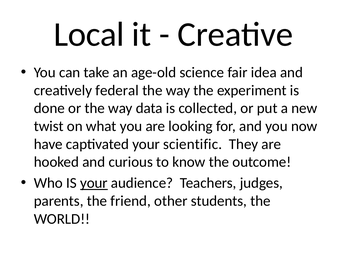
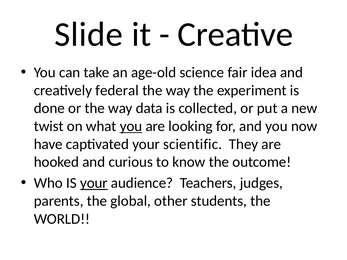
Local: Local -> Slide (89, 35)
you underline: none -> present (131, 126)
friend: friend -> global (131, 201)
